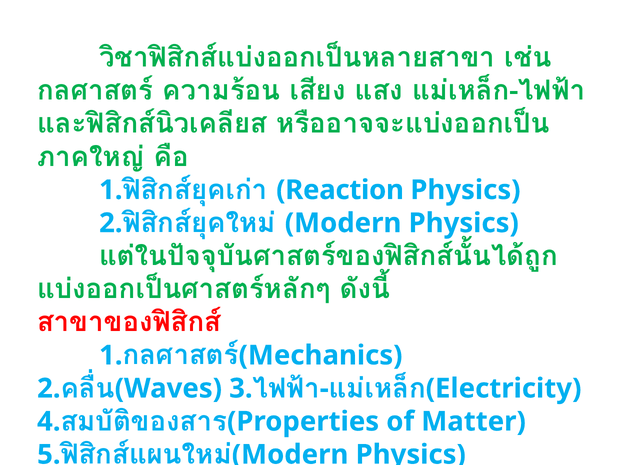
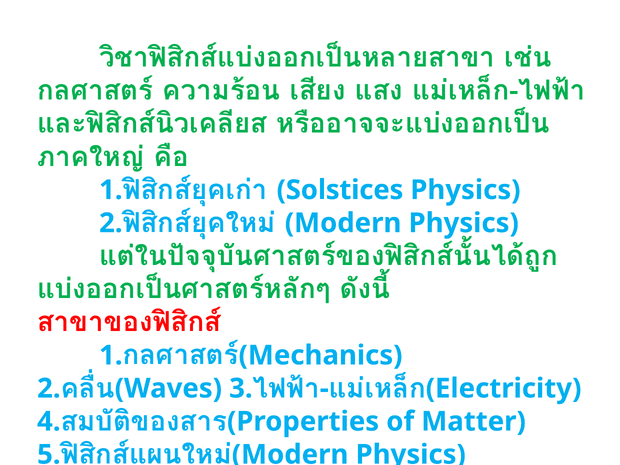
Reaction: Reaction -> Solstices (340, 190)
